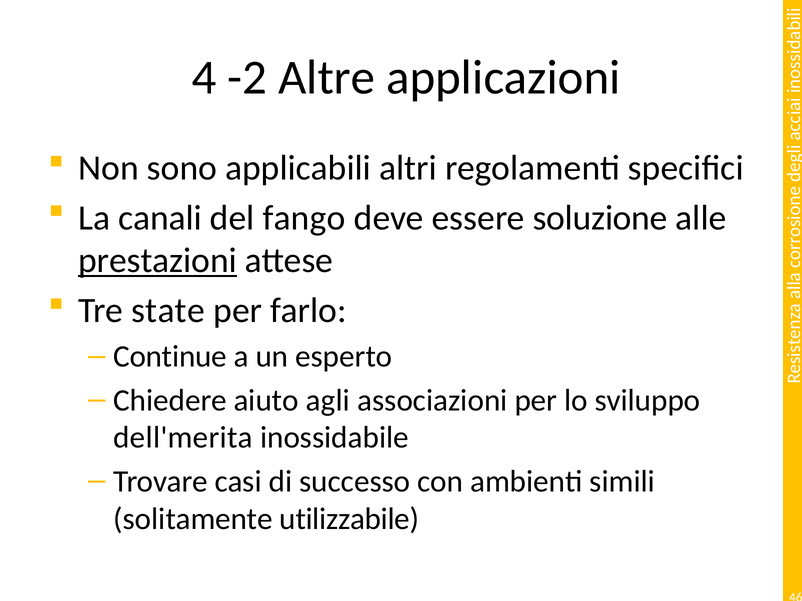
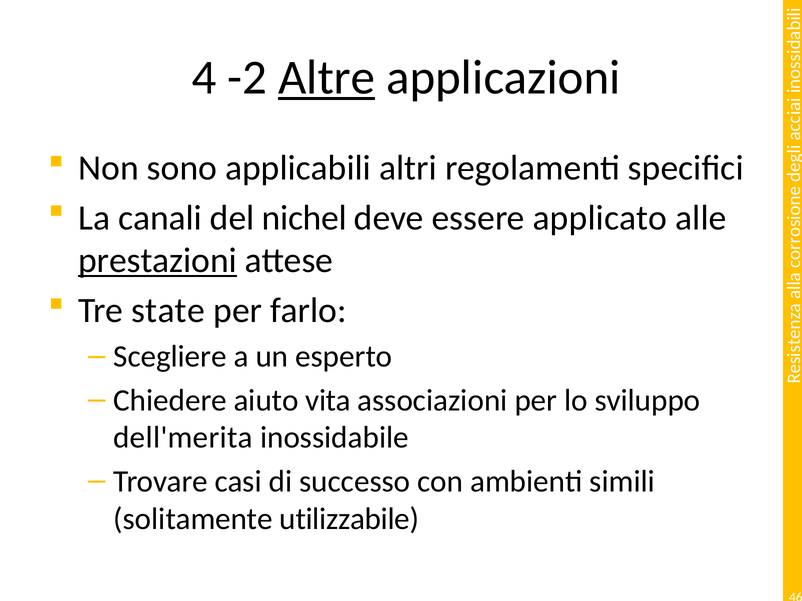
Altre underline: none -> present (327, 78)
fango: fango -> nichel (304, 218)
soluzione: soluzione -> applicato (600, 218)
Continue: Continue -> Scegliere (170, 357)
agli: agli -> vita (328, 401)
